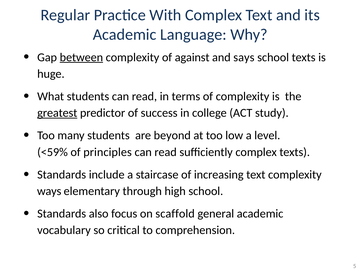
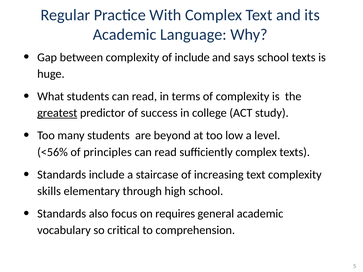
between underline: present -> none (81, 57)
of against: against -> include (192, 57)
<59%: <59% -> <56% (53, 152)
ways: ways -> skills (49, 191)
scaffold: scaffold -> requires (175, 214)
